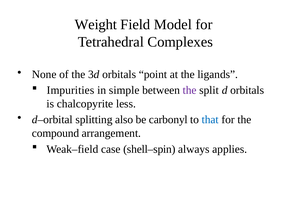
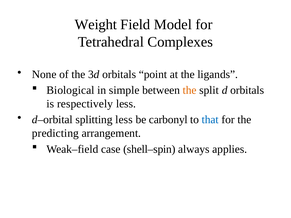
Impurities: Impurities -> Biological (71, 90)
the colour: purple -> orange (190, 90)
chalcopyrite: chalcopyrite -> respectively (85, 104)
splitting also: also -> less (124, 120)
compound: compound -> predicting (55, 133)
